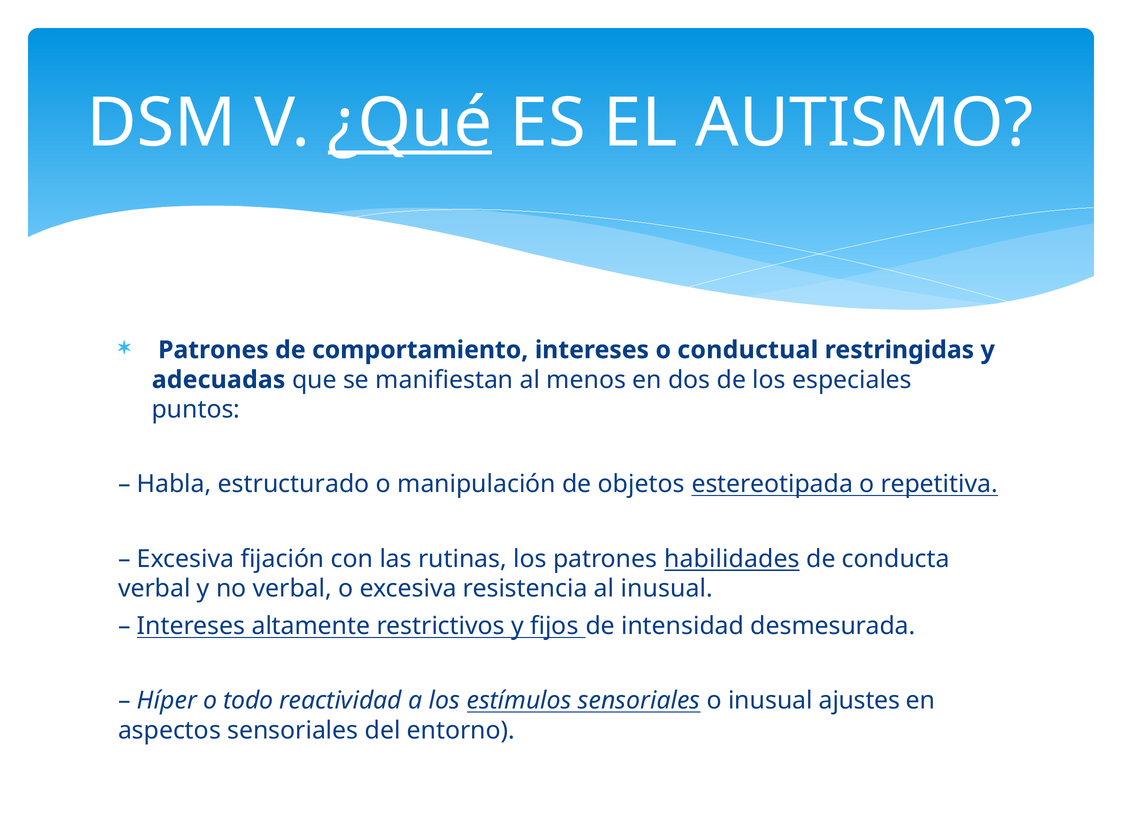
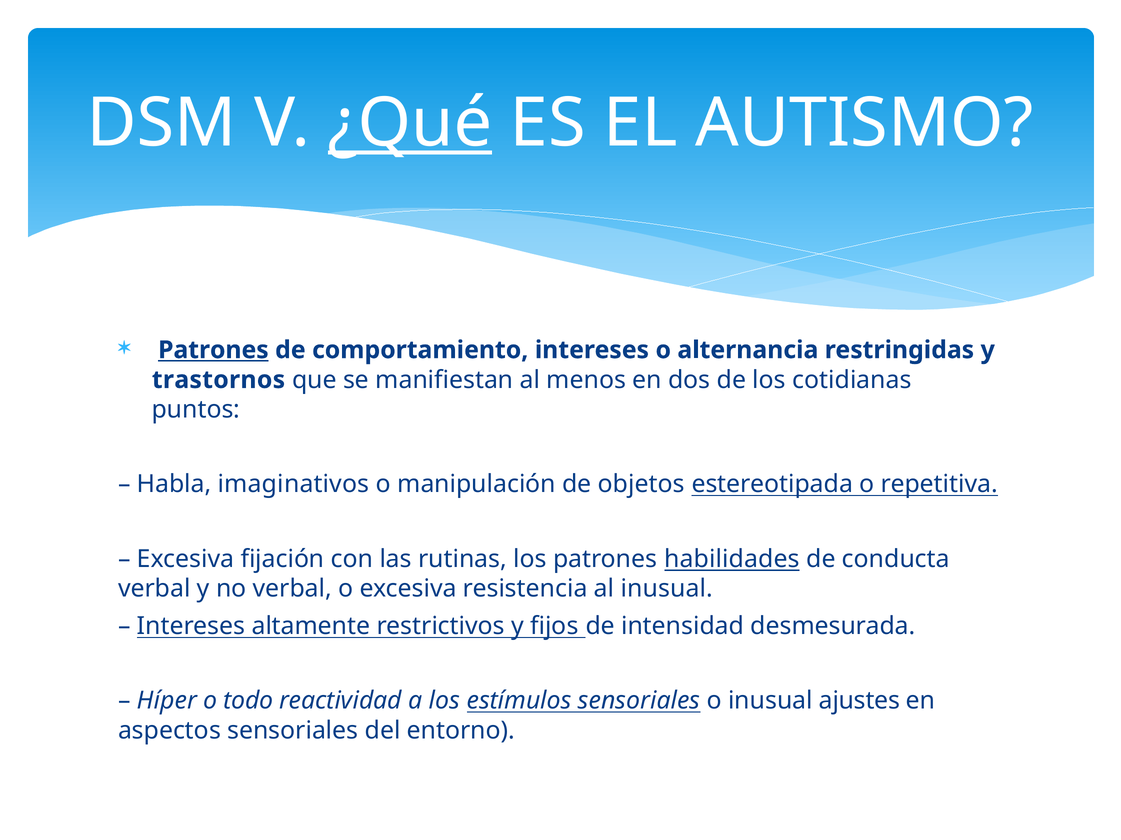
Patrones underline: none -> present (213, 350)
conductual: conductual -> alternancia (748, 350)
adecuadas: adecuadas -> trastornos (219, 380)
especiales: especiales -> cotidianas (852, 380)
estructurado: estructurado -> imaginativos (294, 485)
